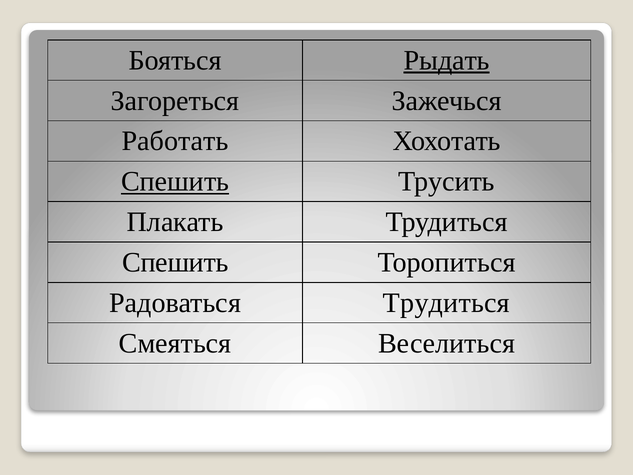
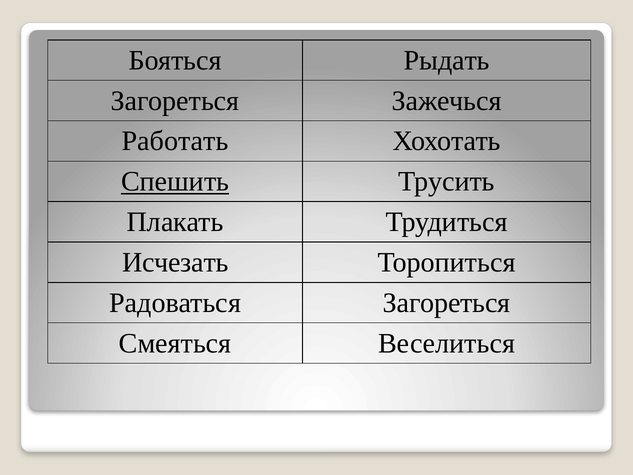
Рыдать underline: present -> none (447, 60)
Спешить: Спешить -> Исчезать (175, 262)
Радоваться Трудиться: Трудиться -> Загореться (447, 303)
